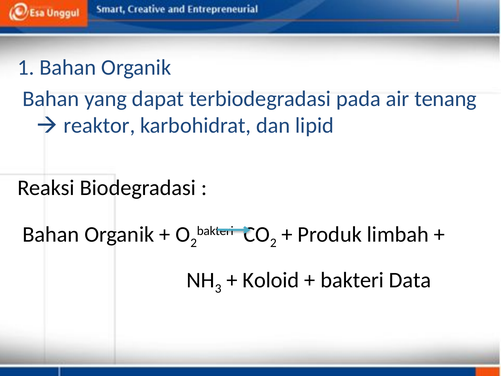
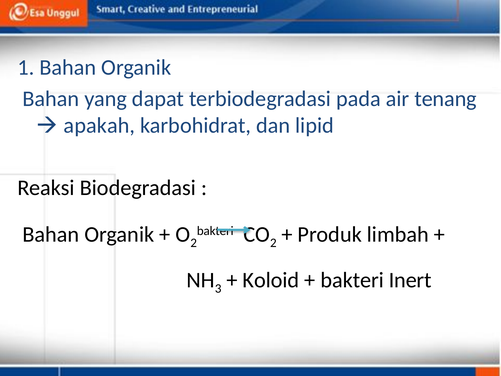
reaktor: reaktor -> apakah (99, 125)
Data: Data -> Inert (410, 280)
